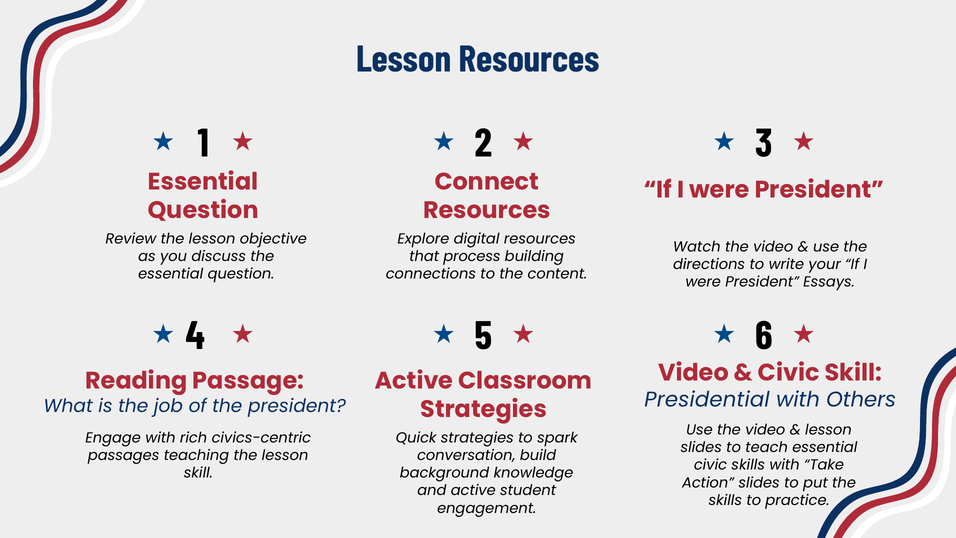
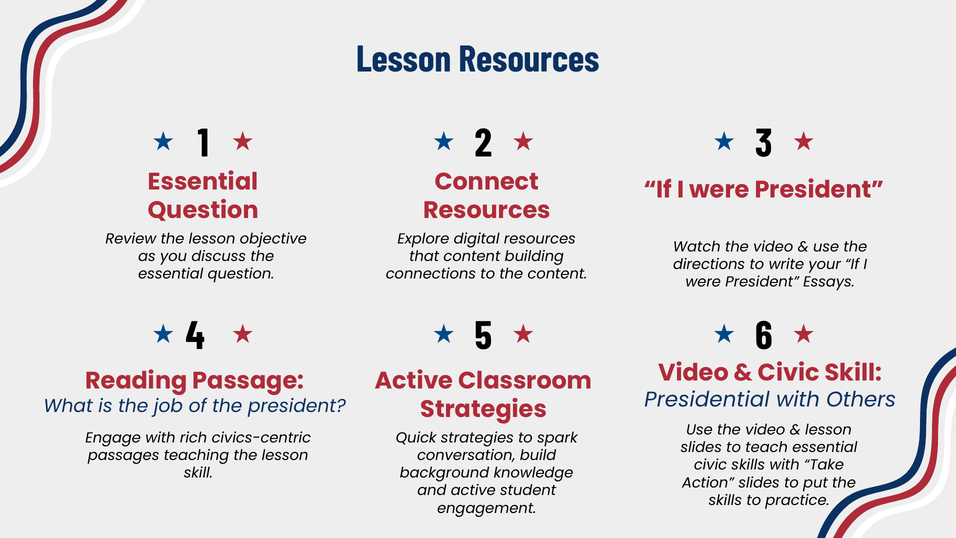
that process: process -> content (472, 256)
